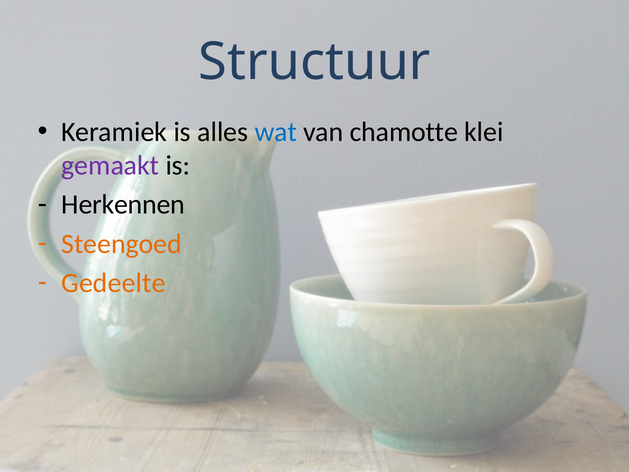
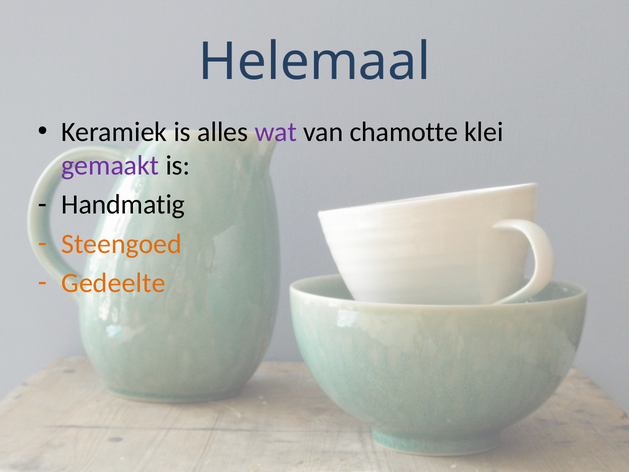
Structuur: Structuur -> Helemaal (315, 62)
wat colour: blue -> purple (276, 132)
Herkennen: Herkennen -> Handmatig (123, 205)
